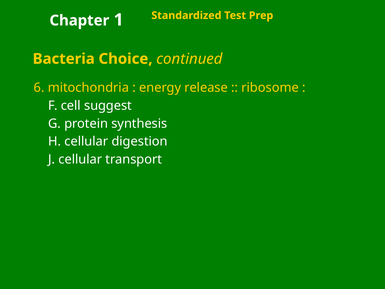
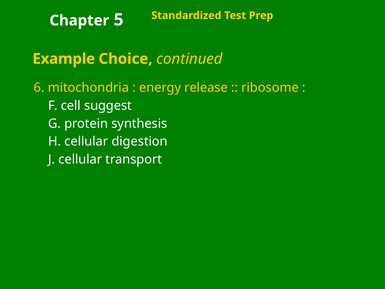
1: 1 -> 5 (119, 20)
Bacteria: Bacteria -> Example (64, 59)
